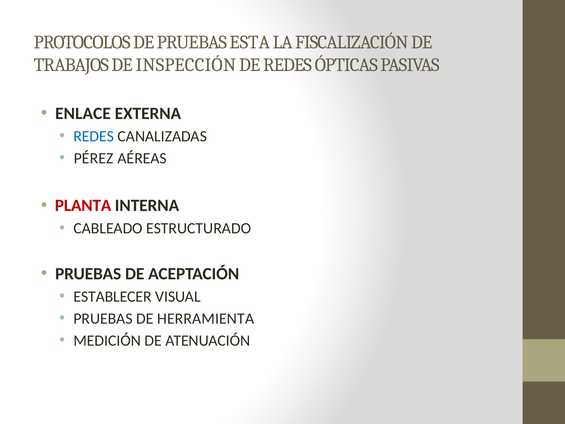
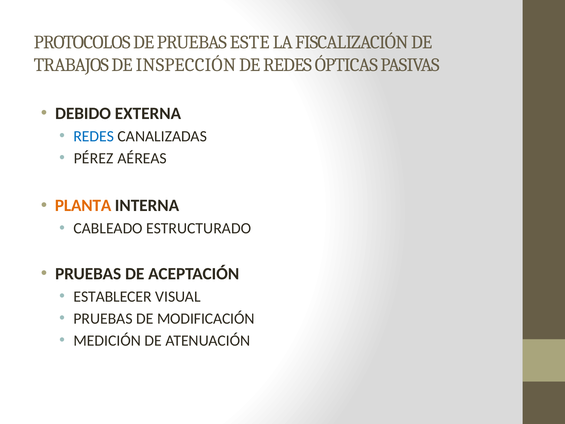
ESTA: ESTA -> ESTE (250, 42)
ENLACE: ENLACE -> DEBIDO (83, 113)
PLANTA colour: red -> orange (83, 206)
HERRAMIENTA: HERRAMIENTA -> MODIFICACIÓN (206, 318)
